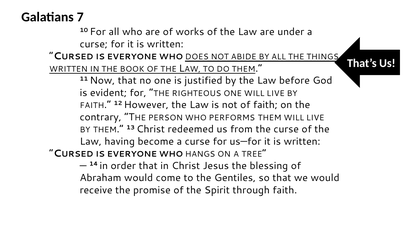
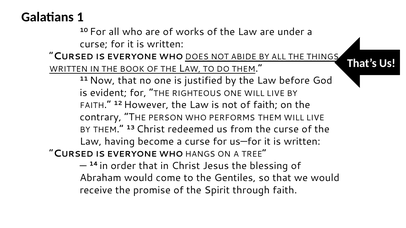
7: 7 -> 1 (80, 17)
